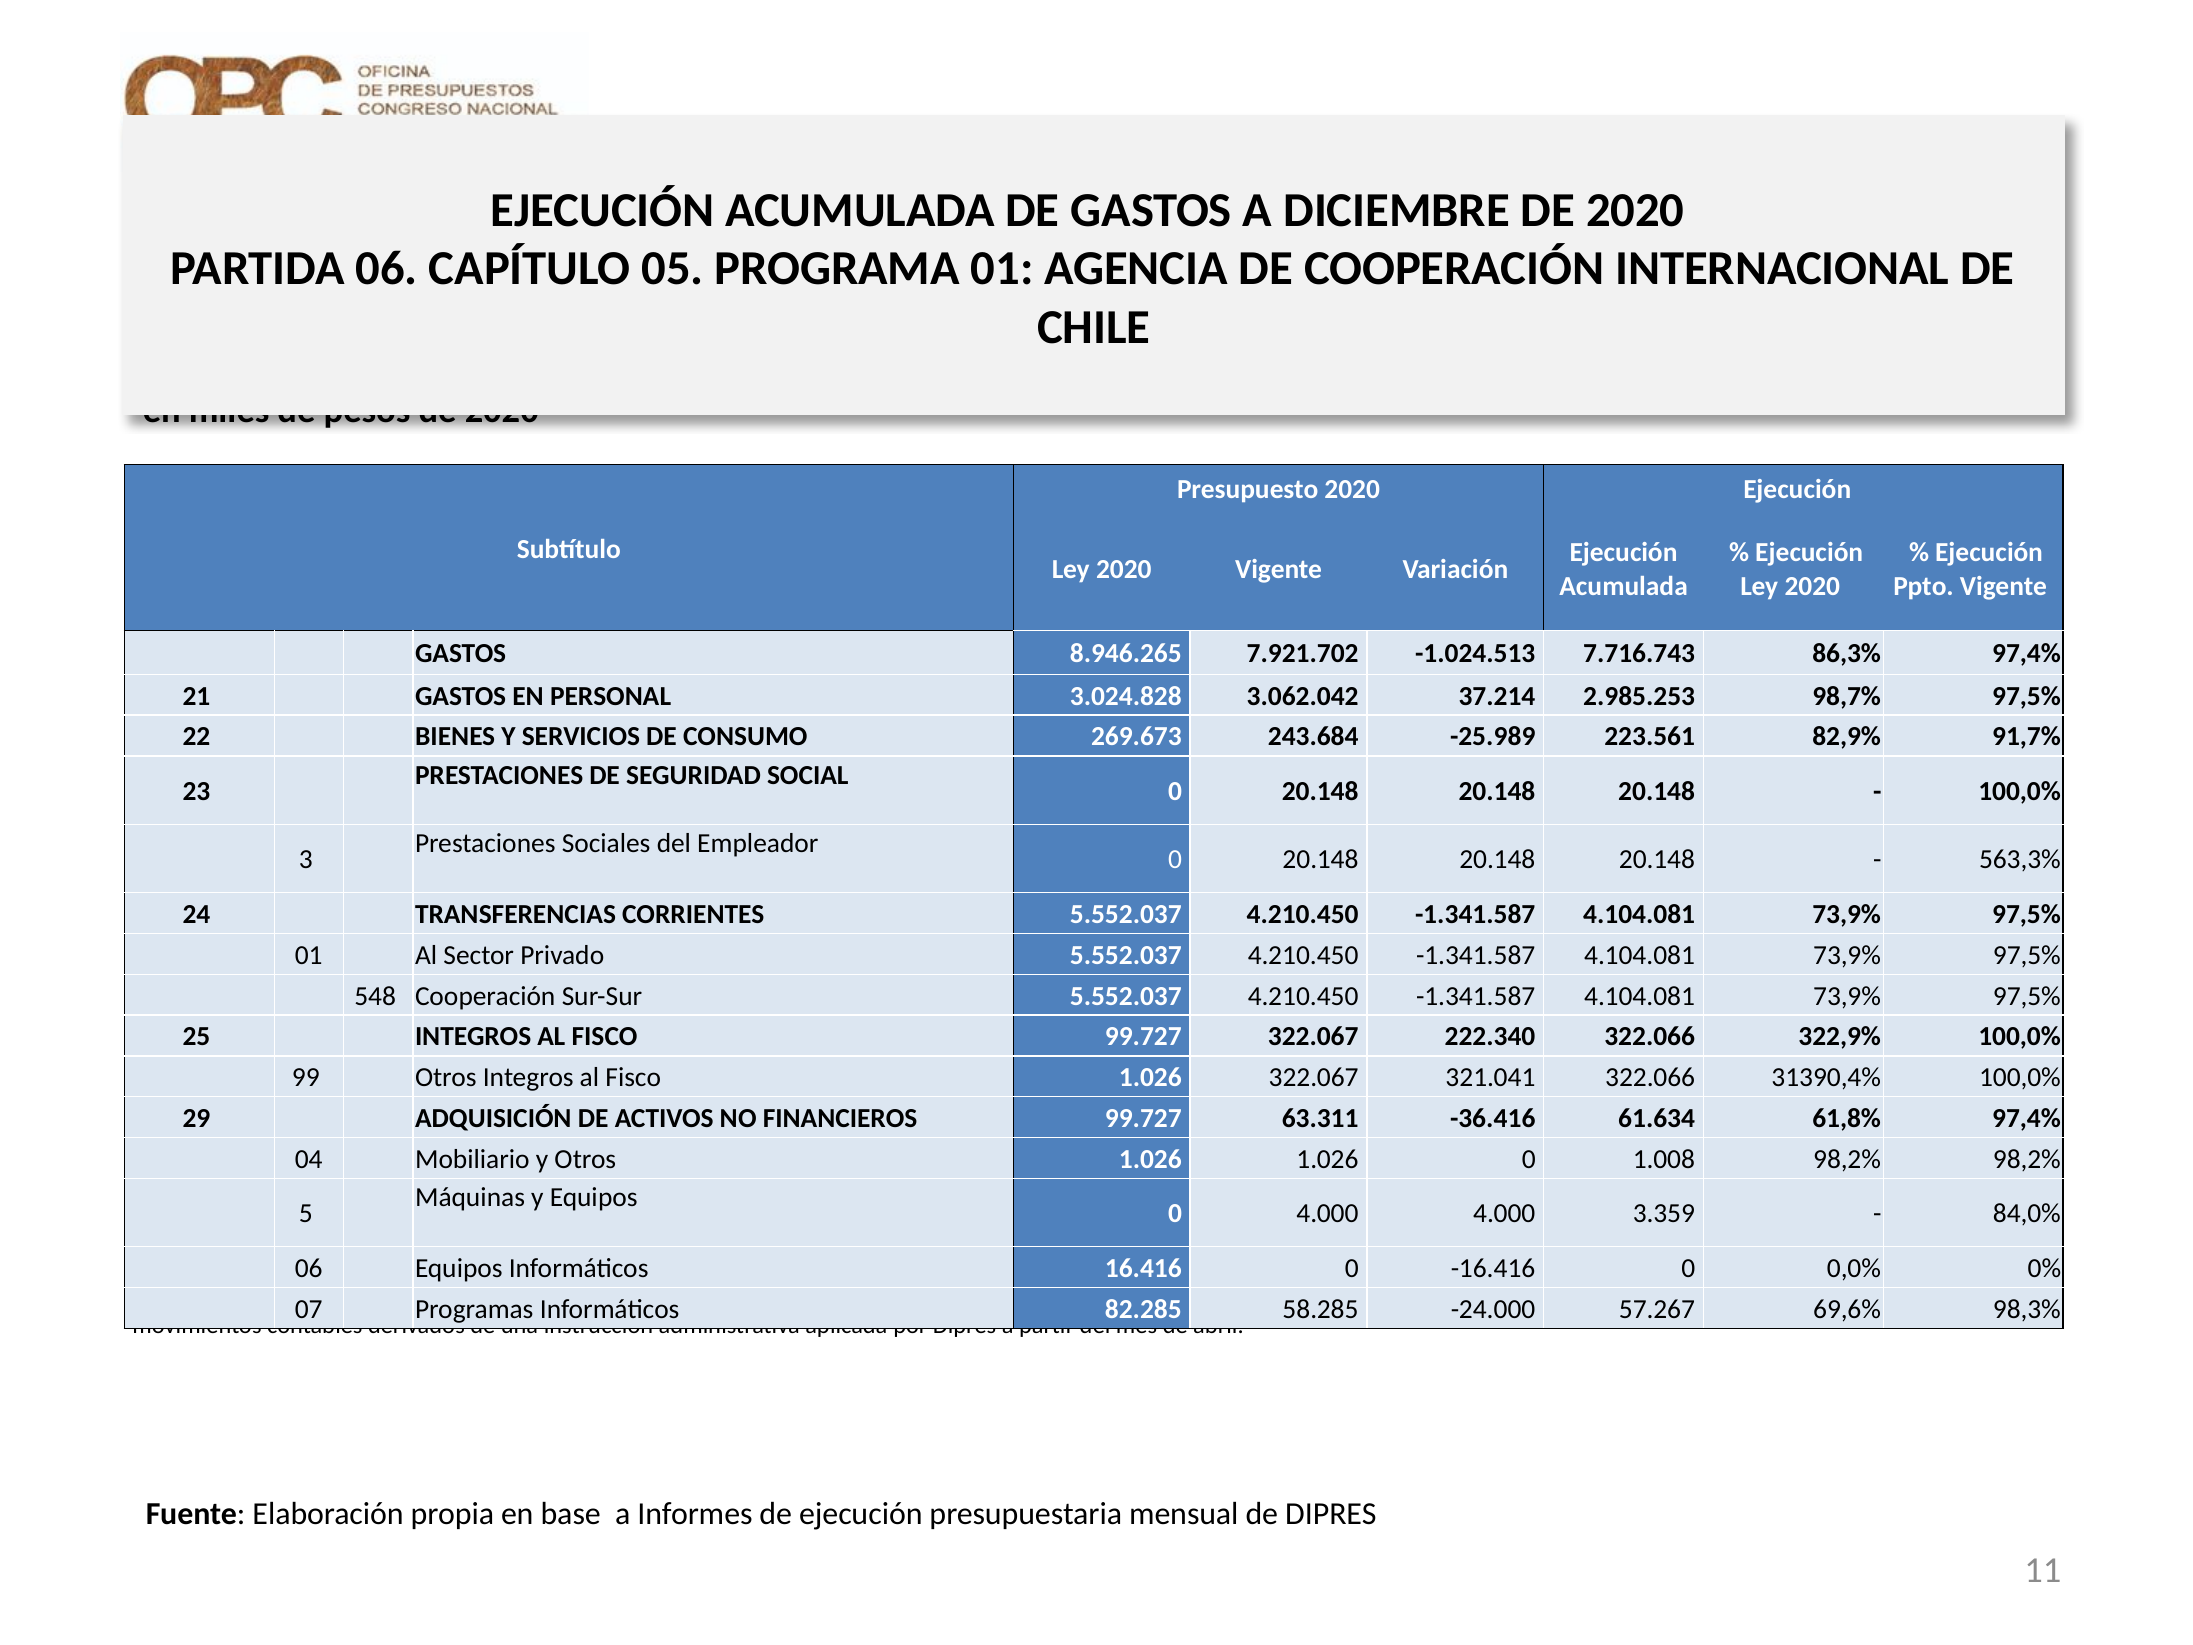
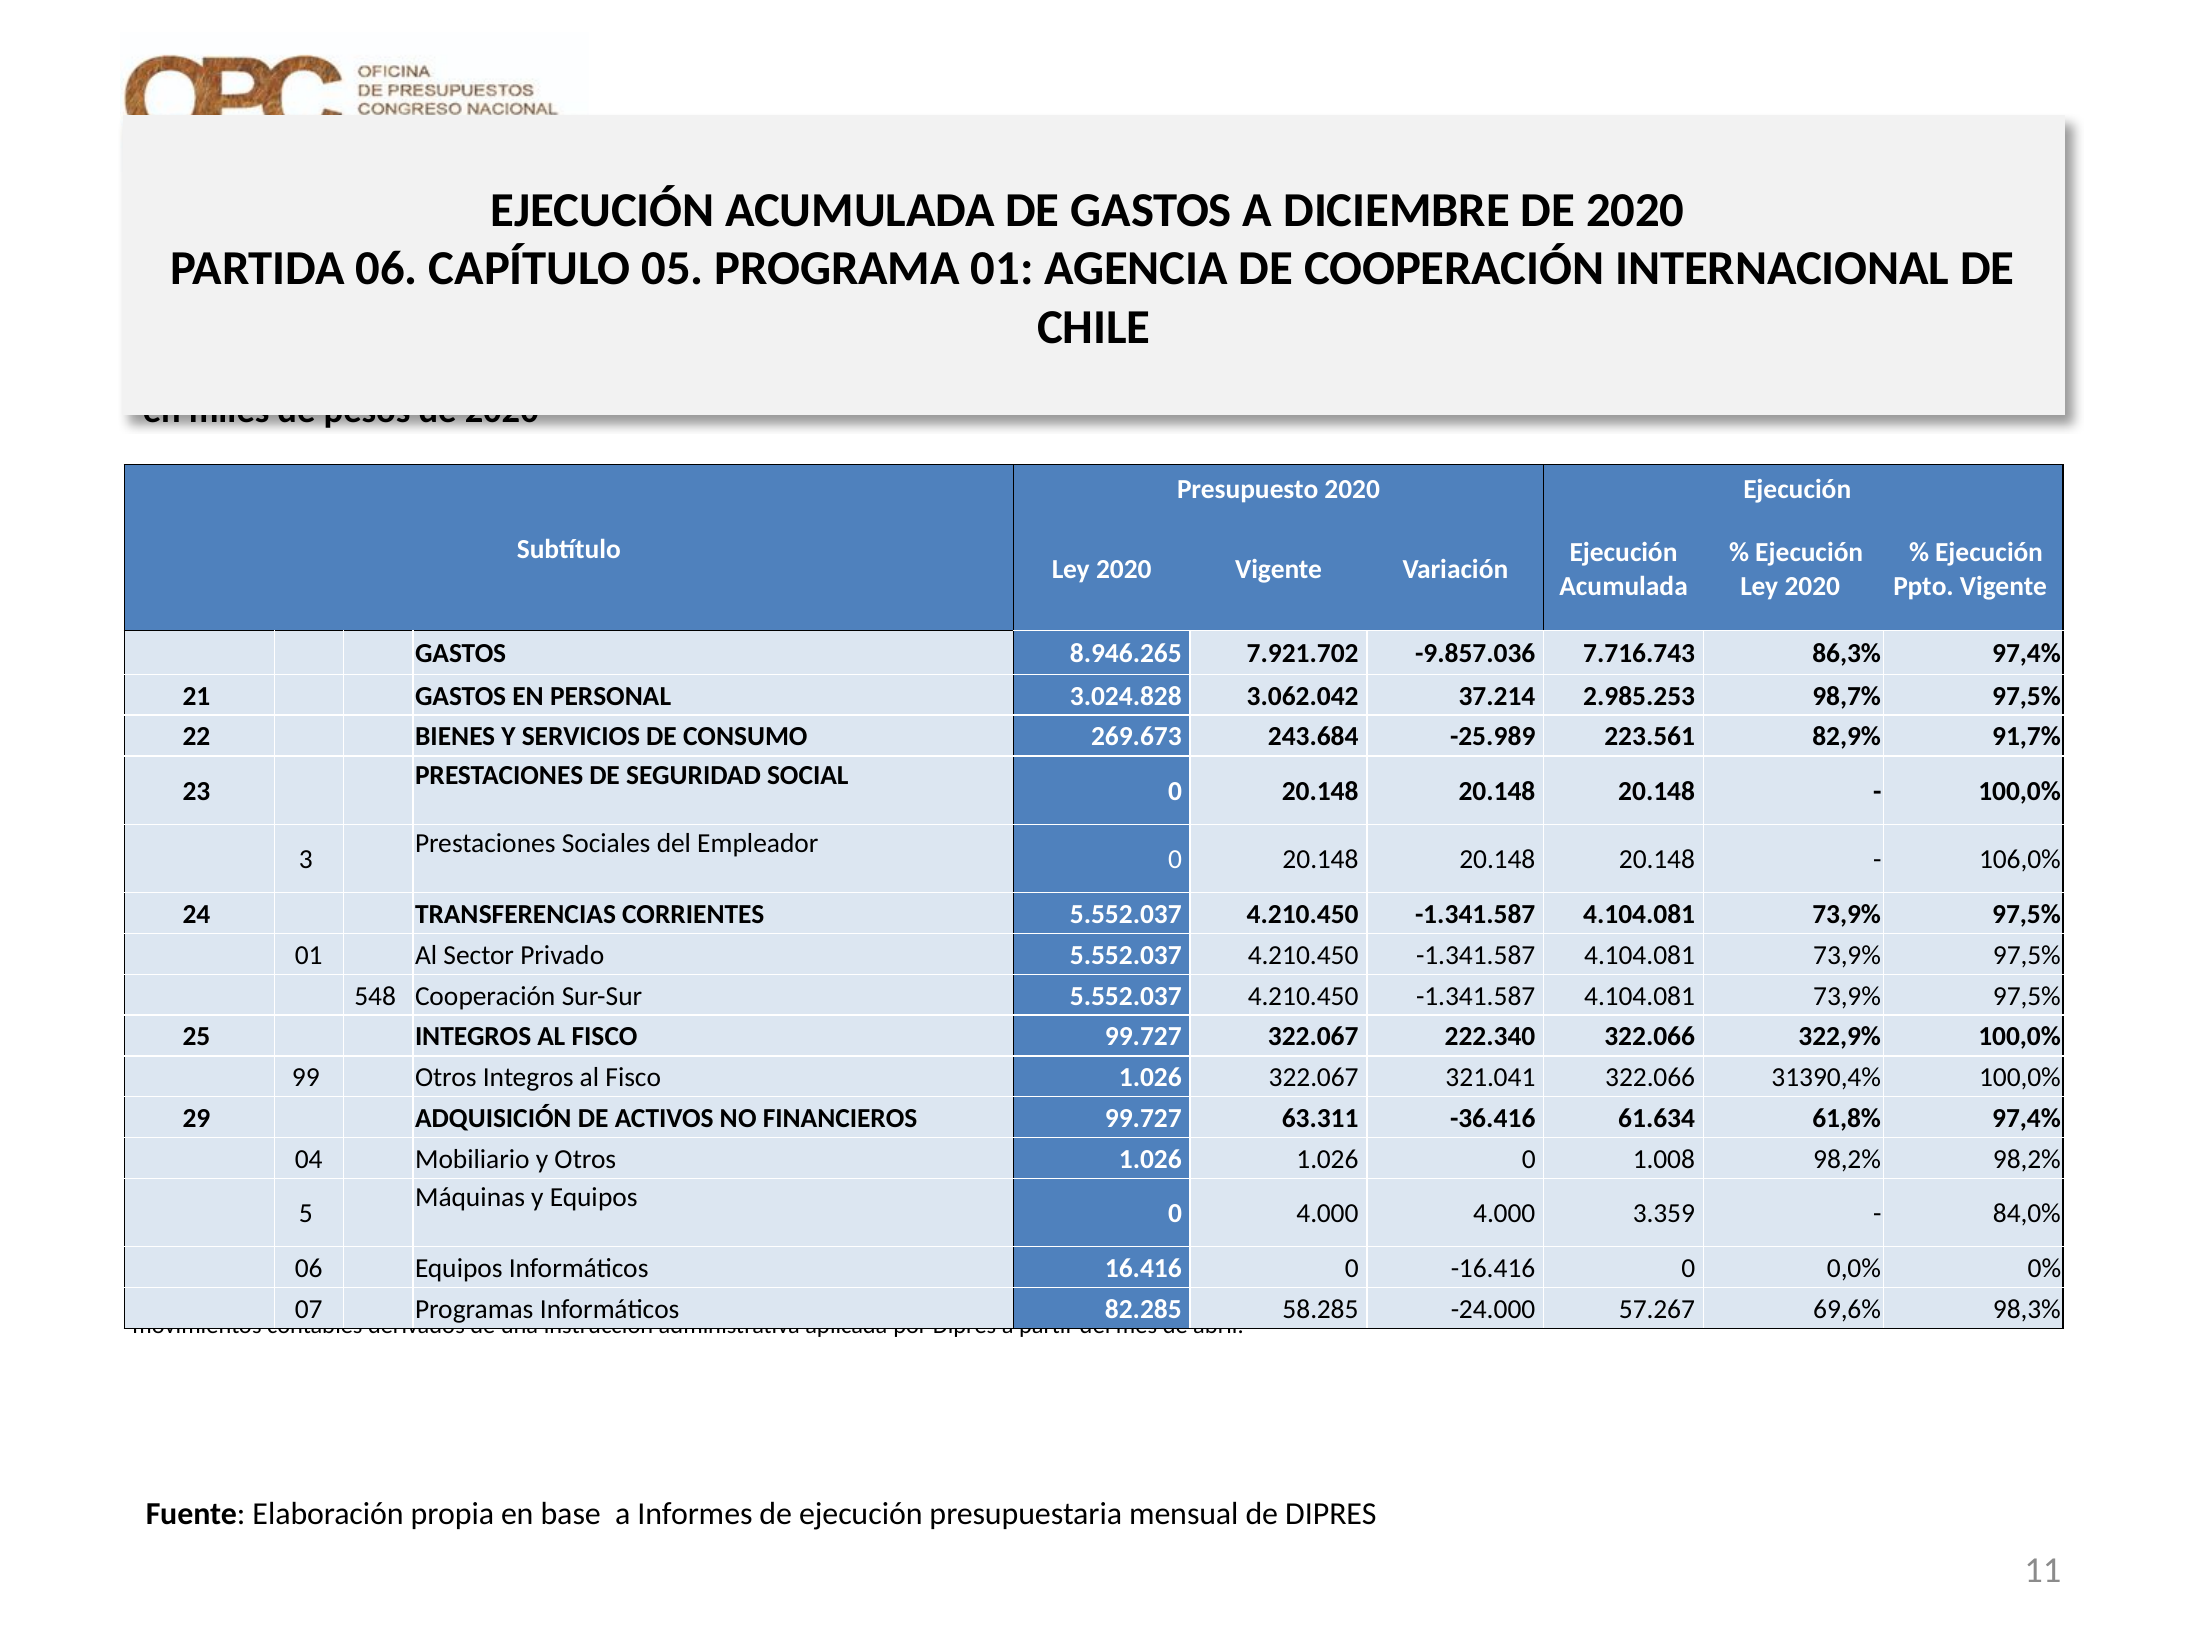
-1.024.513: -1.024.513 -> -9.857.036 (1475, 654)
563,3%: 563,3% -> 106,0% (2020, 860)
